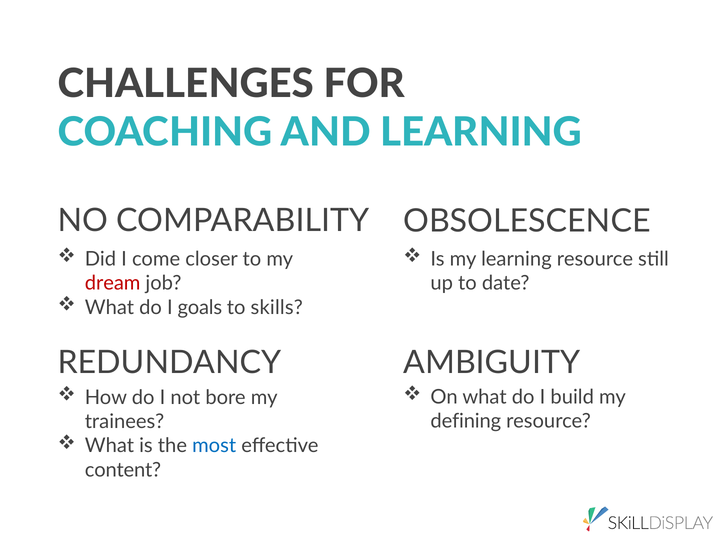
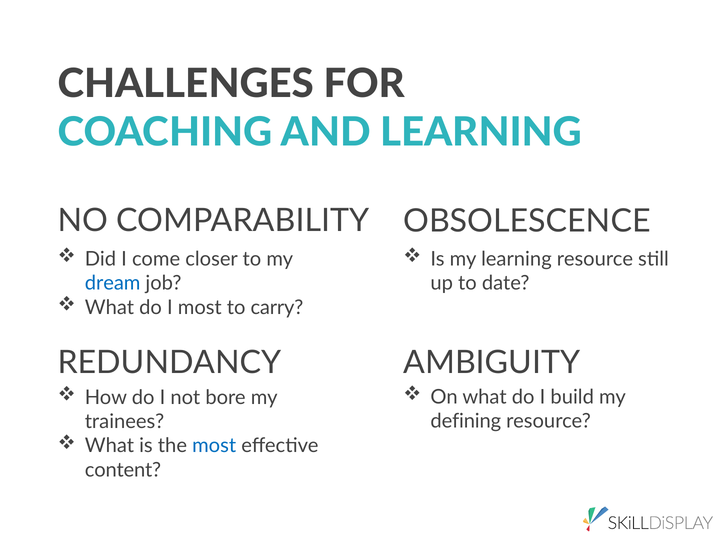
dream colour: red -> blue (113, 283)
I goals: goals -> most (200, 307)
skills: skills -> carry (277, 307)
